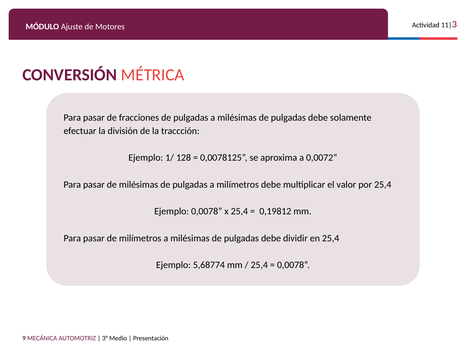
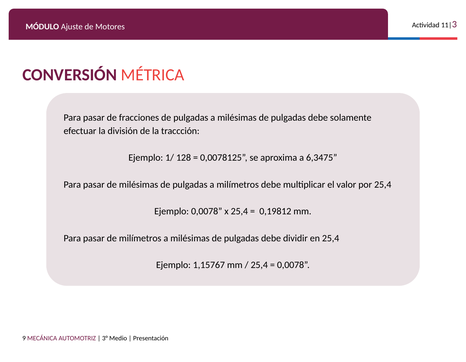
0,0072: 0,0072 -> 6,3475 (322, 158)
5,68774: 5,68774 -> 1,15767 (209, 265)
